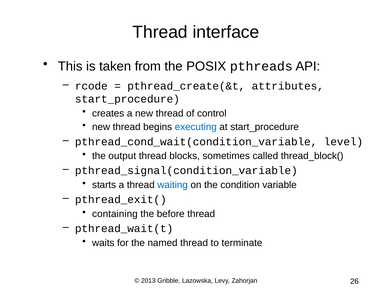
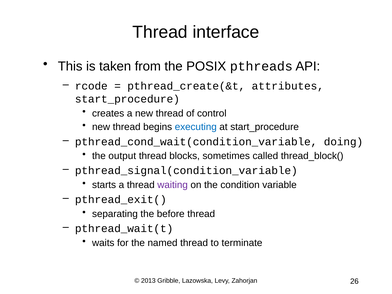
level: level -> doing (343, 142)
waiting colour: blue -> purple (173, 185)
containing: containing -> separating (115, 214)
